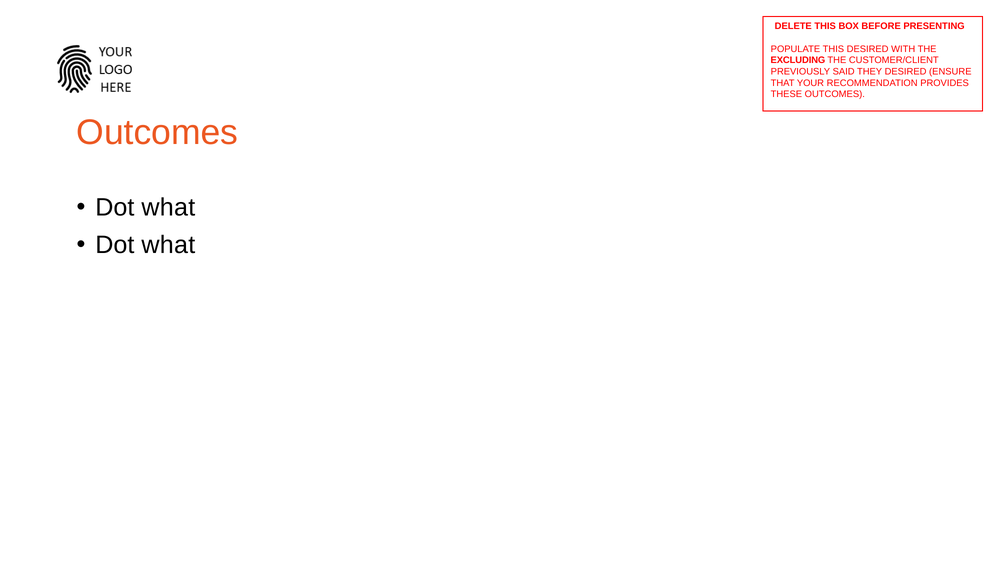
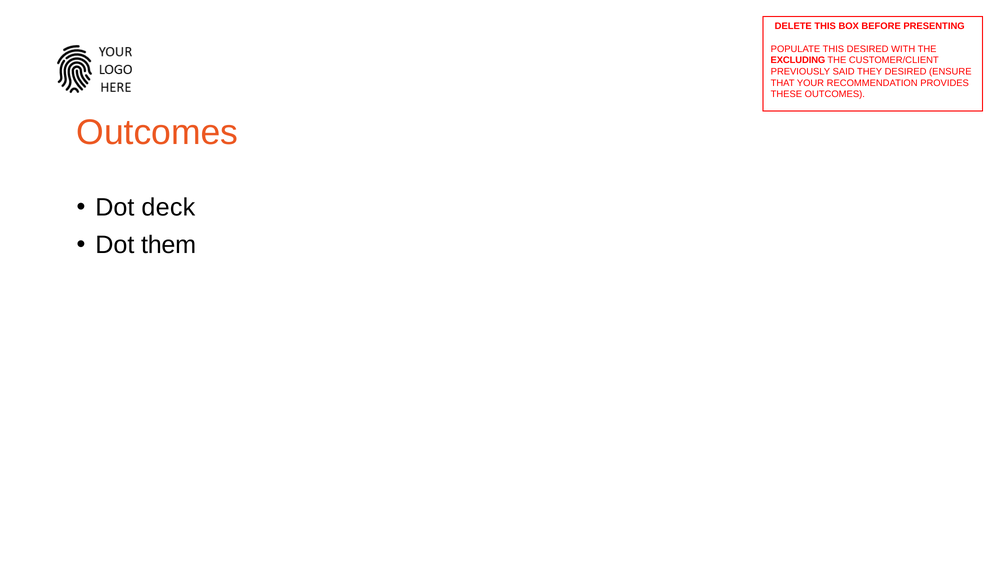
what: what -> deck (168, 207)
what: what -> them (169, 245)
